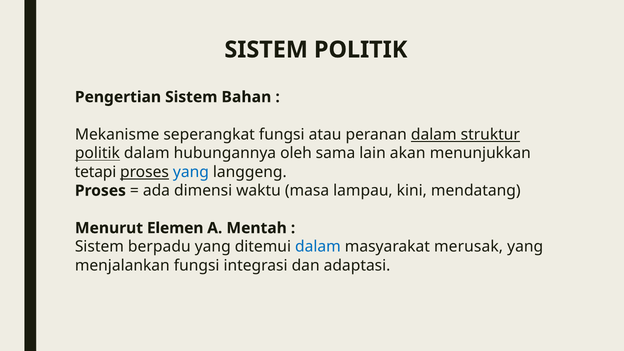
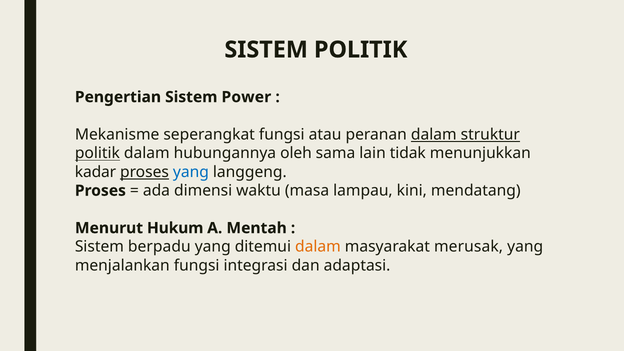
Bahan: Bahan -> Power (246, 97)
akan: akan -> tidak (408, 153)
tetapi: tetapi -> kadar (95, 172)
Elemen: Elemen -> Hukum (175, 228)
dalam colour: blue -> orange (318, 247)
